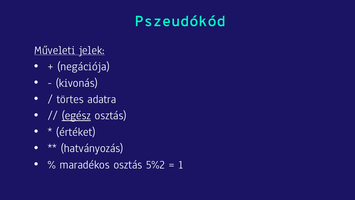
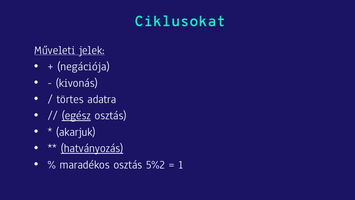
Pszeudókód: Pszeudókód -> Ciklusokat (180, 21)
értéket: értéket -> akarjuk (76, 132)
hatványozás underline: none -> present (92, 148)
